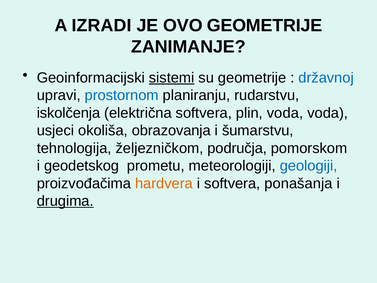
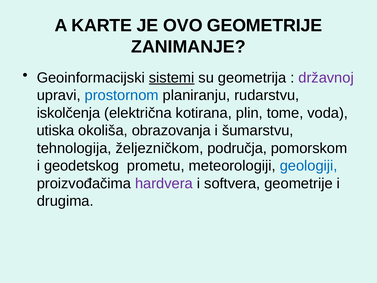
IZRADI: IZRADI -> KARTE (102, 25)
su geometrije: geometrije -> geometrija (252, 78)
državnoj colour: blue -> purple (326, 78)
električna softvera: softvera -> kotirana (204, 113)
plin voda: voda -> tome (285, 113)
usjeci: usjeci -> utiska (56, 130)
hardvera colour: orange -> purple (164, 183)
softvera ponašanja: ponašanja -> geometrije (299, 183)
drugima underline: present -> none (65, 201)
